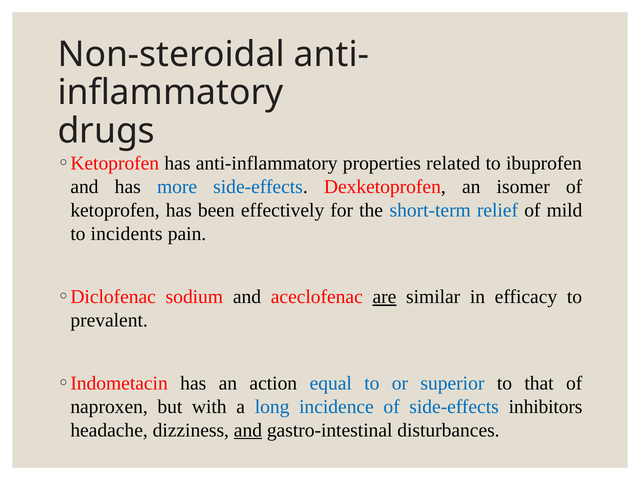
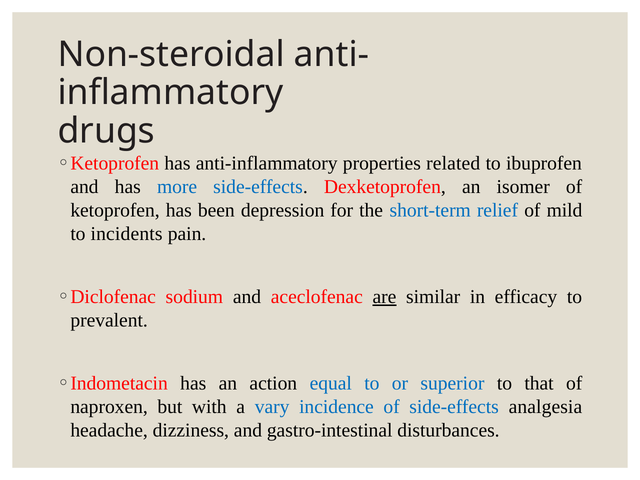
effectively: effectively -> depression (283, 210)
long: long -> vary (272, 407)
inhibitors: inhibitors -> analgesia (545, 407)
and underline: present -> none (248, 430)
